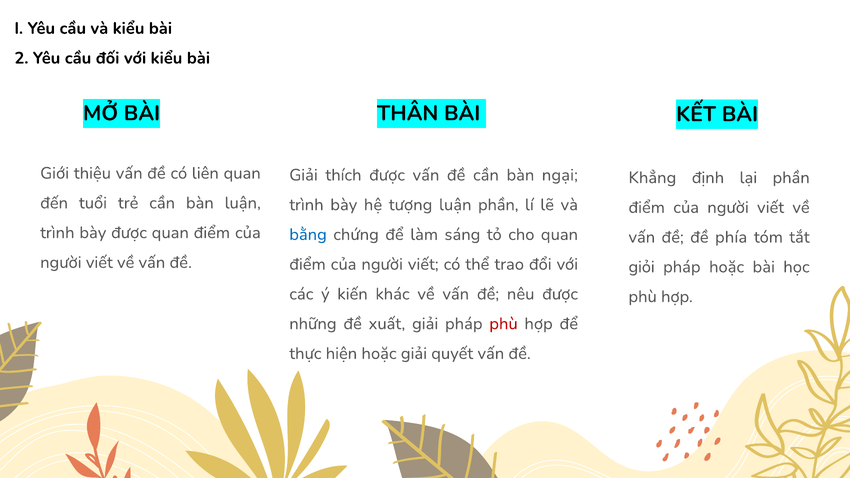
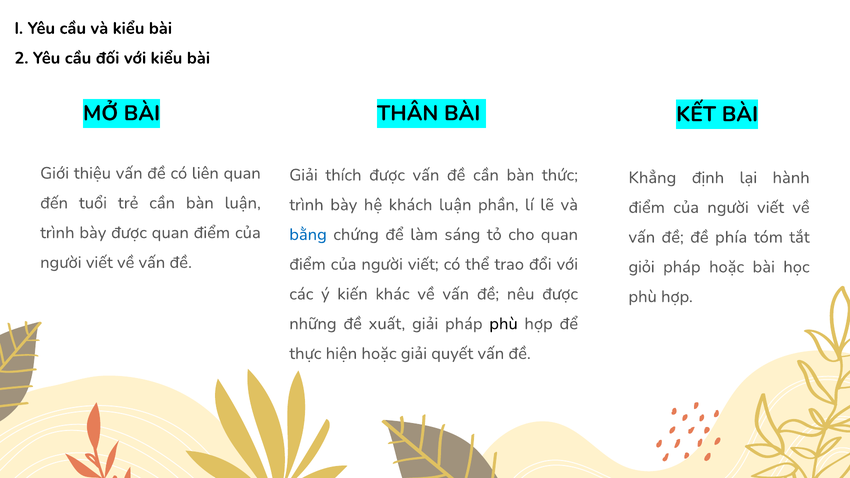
ngại: ngại -> thức (560, 175)
lại phần: phần -> hành (791, 178)
tượng: tượng -> khách (411, 205)
phù colour: red -> black (504, 324)
